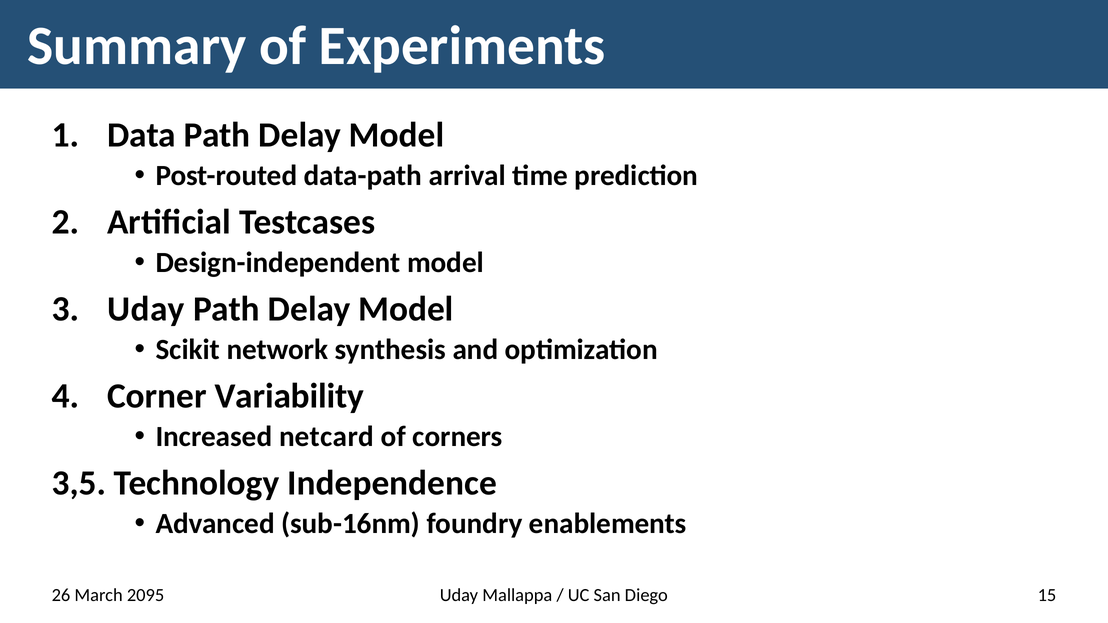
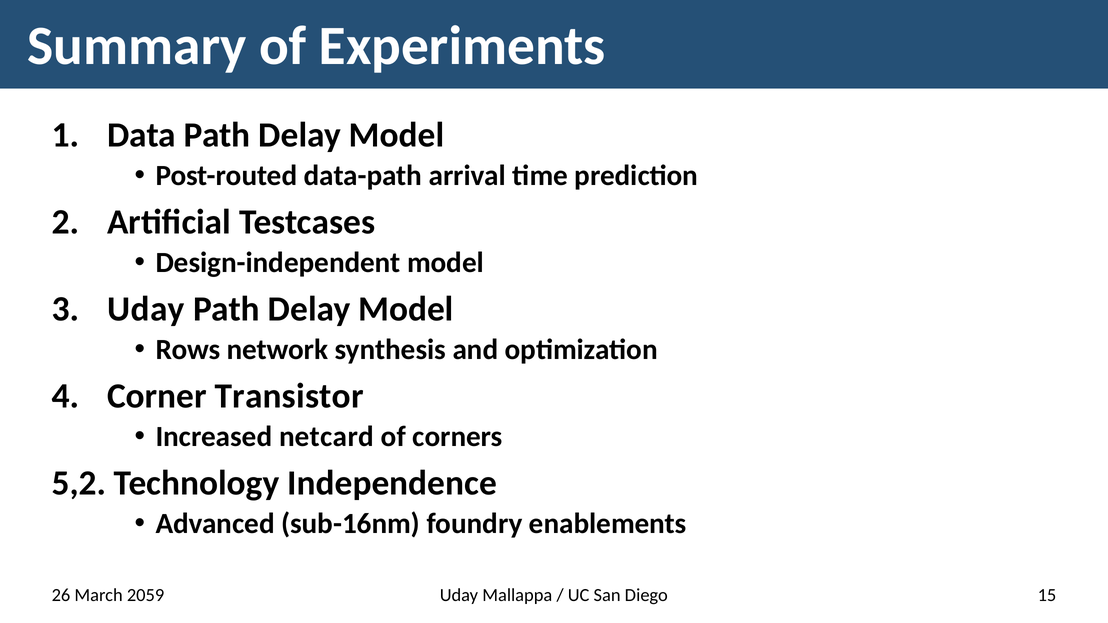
Scikit: Scikit -> Rows (188, 350)
Variability: Variability -> Transistor (289, 396)
3,5: 3,5 -> 5,2 (79, 483)
2095: 2095 -> 2059 (146, 596)
